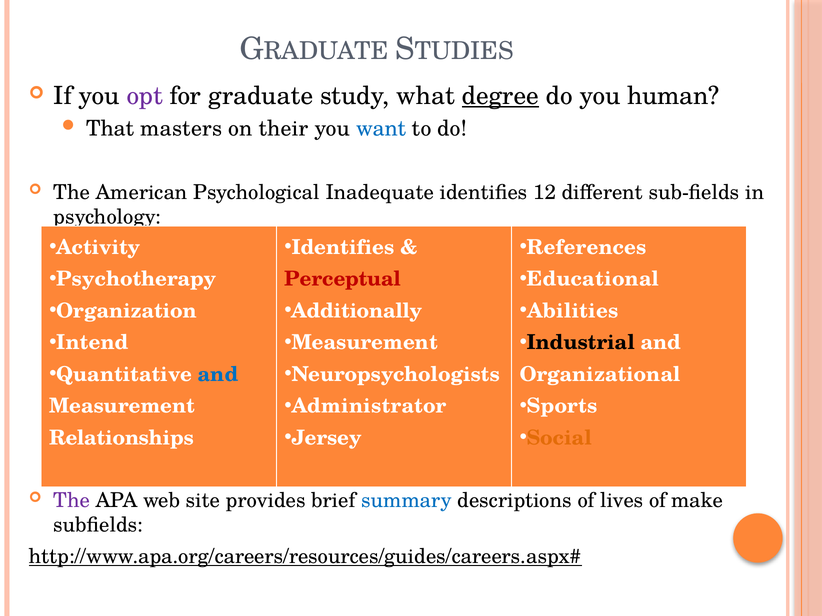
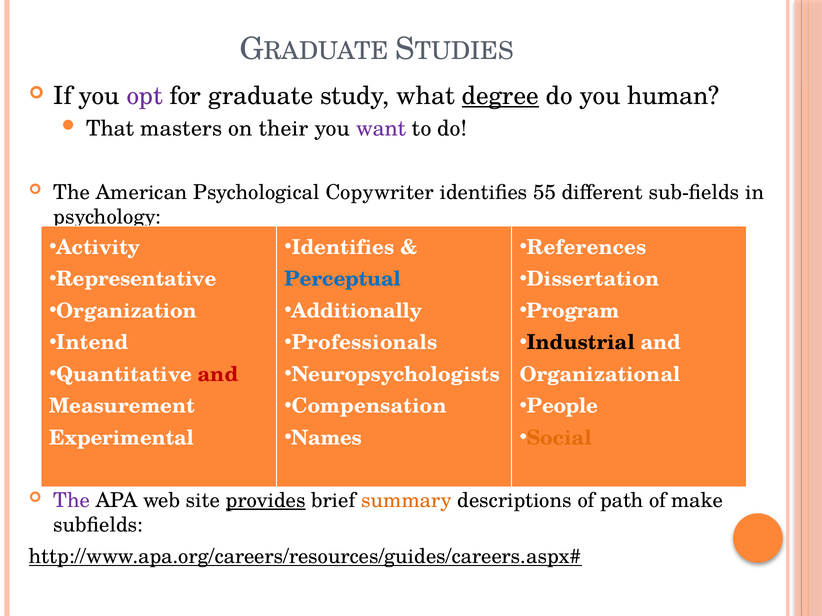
want colour: blue -> purple (381, 129)
Inadequate: Inadequate -> Copywriter (380, 193)
12: 12 -> 55 (545, 193)
Psychotherapy: Psychotherapy -> Representative (137, 279)
Educational: Educational -> Dissertation (593, 279)
Perceptual colour: red -> blue (343, 279)
Abilities: Abilities -> Program (573, 311)
Measurement: Measurement -> Professionals (365, 343)
and colour: blue -> red (218, 375)
Administrator: Administrator -> Compensation (369, 406)
Sports: Sports -> People (562, 406)
Jersey: Jersey -> Names (327, 438)
Relationships: Relationships -> Experimental (122, 438)
provides underline: none -> present (266, 501)
summary colour: blue -> orange (406, 501)
lives: lives -> path (622, 501)
